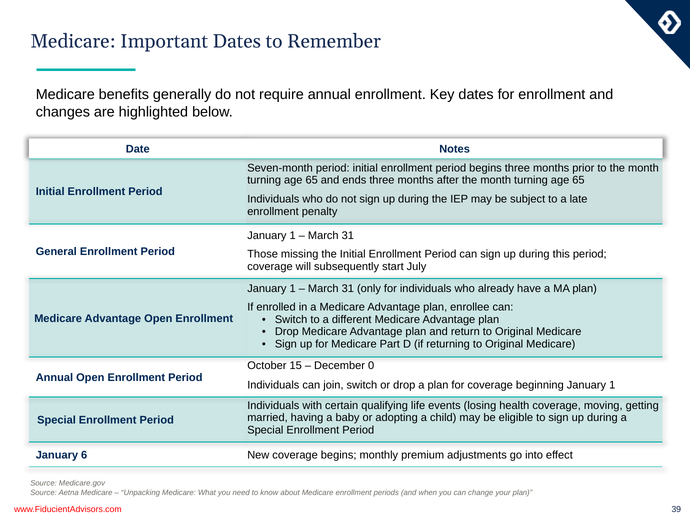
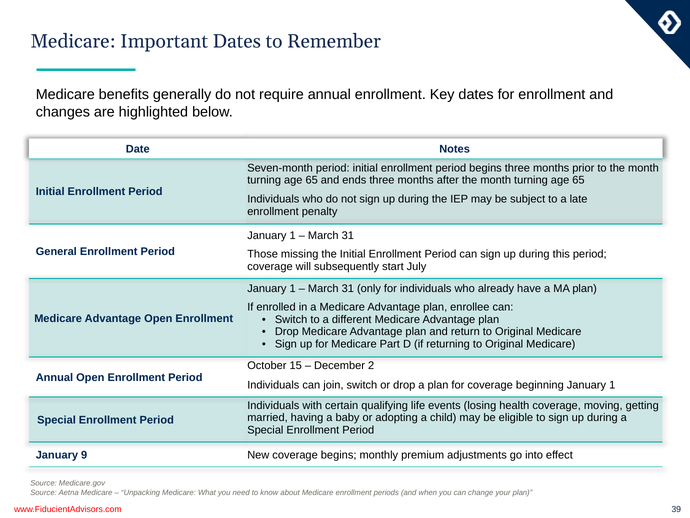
0: 0 -> 2 (371, 365)
6: 6 -> 9 (84, 455)
